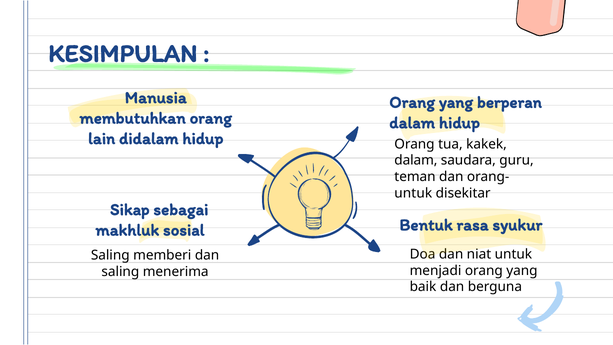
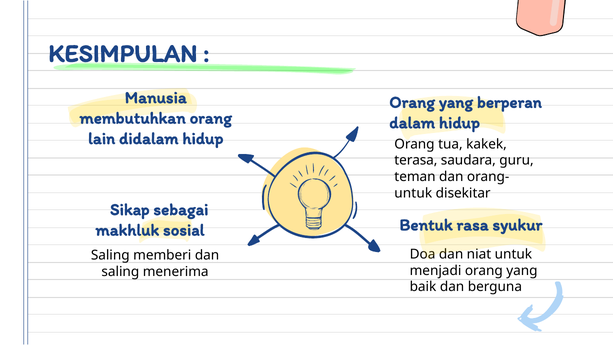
dalam: dalam -> terasa (416, 160)
